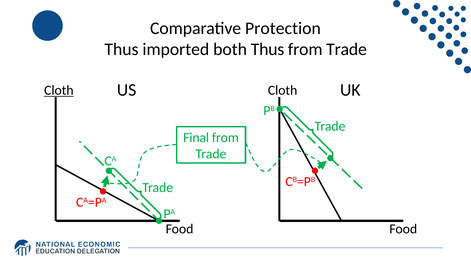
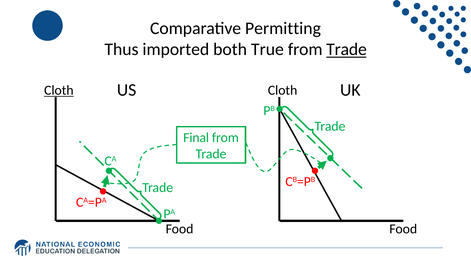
Protection: Protection -> Permitting (283, 28)
both Thus: Thus -> True (267, 49)
Trade underline: none -> present (347, 49)
